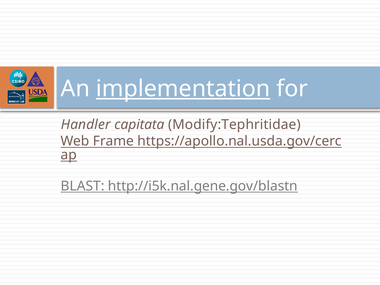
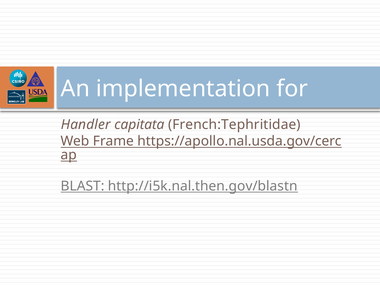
implementation underline: present -> none (183, 89)
Modify:Tephritidae: Modify:Tephritidae -> French:Tephritidae (234, 125)
http://i5k.nal.gene.gov/blastn: http://i5k.nal.gene.gov/blastn -> http://i5k.nal.then.gov/blastn (203, 186)
